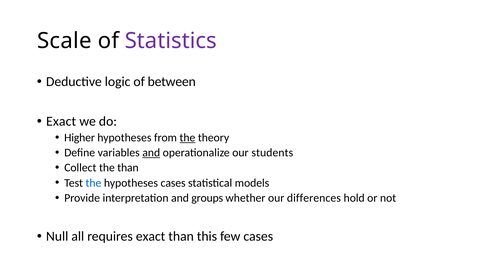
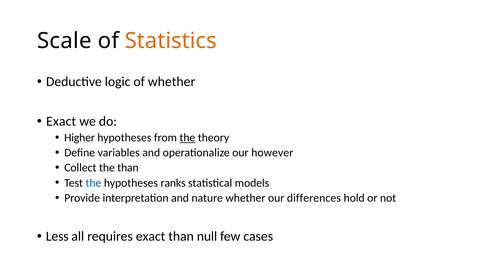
Statistics colour: purple -> orange (171, 41)
of between: between -> whether (172, 82)
and underline: present -> none (151, 153)
students: students -> however (272, 153)
hypotheses cases: cases -> ranks (173, 183)
groups: groups -> nature (207, 198)
Null: Null -> Less (57, 236)
this: this -> null (207, 236)
